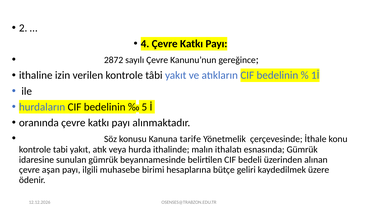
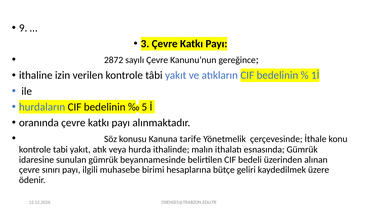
2: 2 -> 9 (23, 28)
4: 4 -> 3 (145, 44)
aşan: aşan -> sınırı (51, 170)
